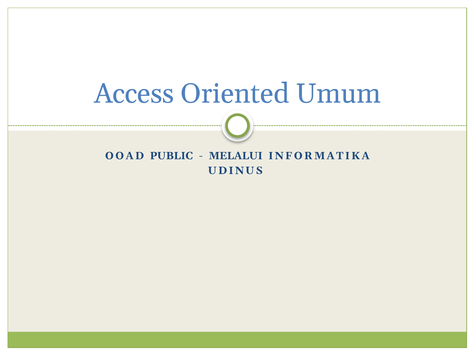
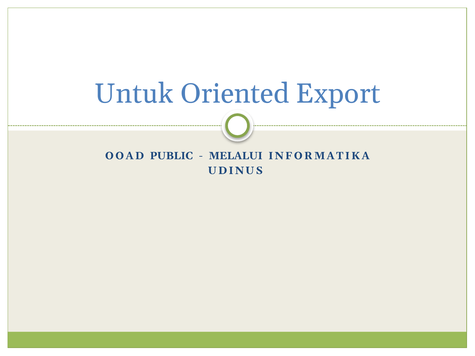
Access: Access -> Untuk (134, 94)
Umum: Umum -> Export (338, 94)
